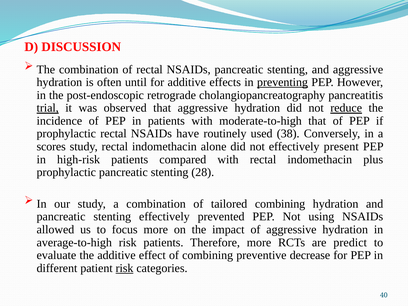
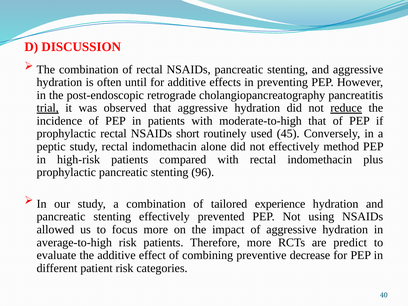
preventing underline: present -> none (282, 82)
have: have -> short (188, 134)
38: 38 -> 45 (288, 134)
scores: scores -> peptic (51, 147)
present: present -> method (341, 147)
28: 28 -> 96 (203, 172)
tailored combining: combining -> experience (280, 204)
risk underline: present -> none (125, 268)
